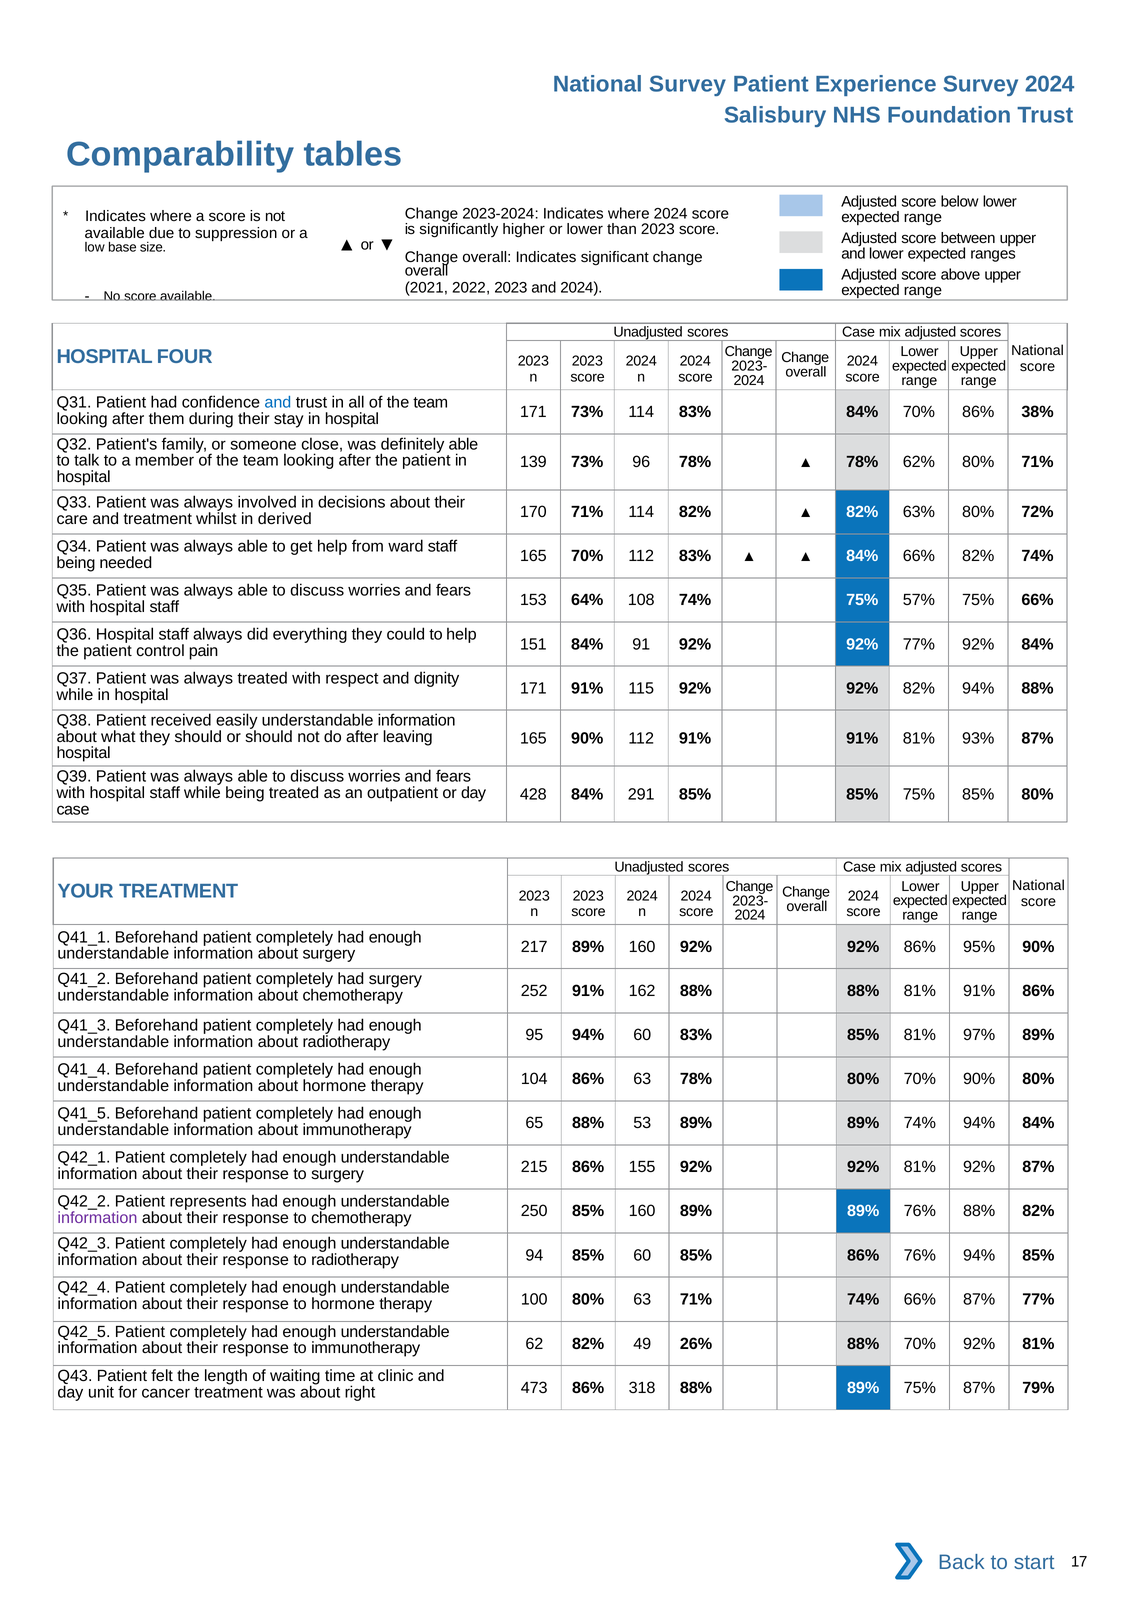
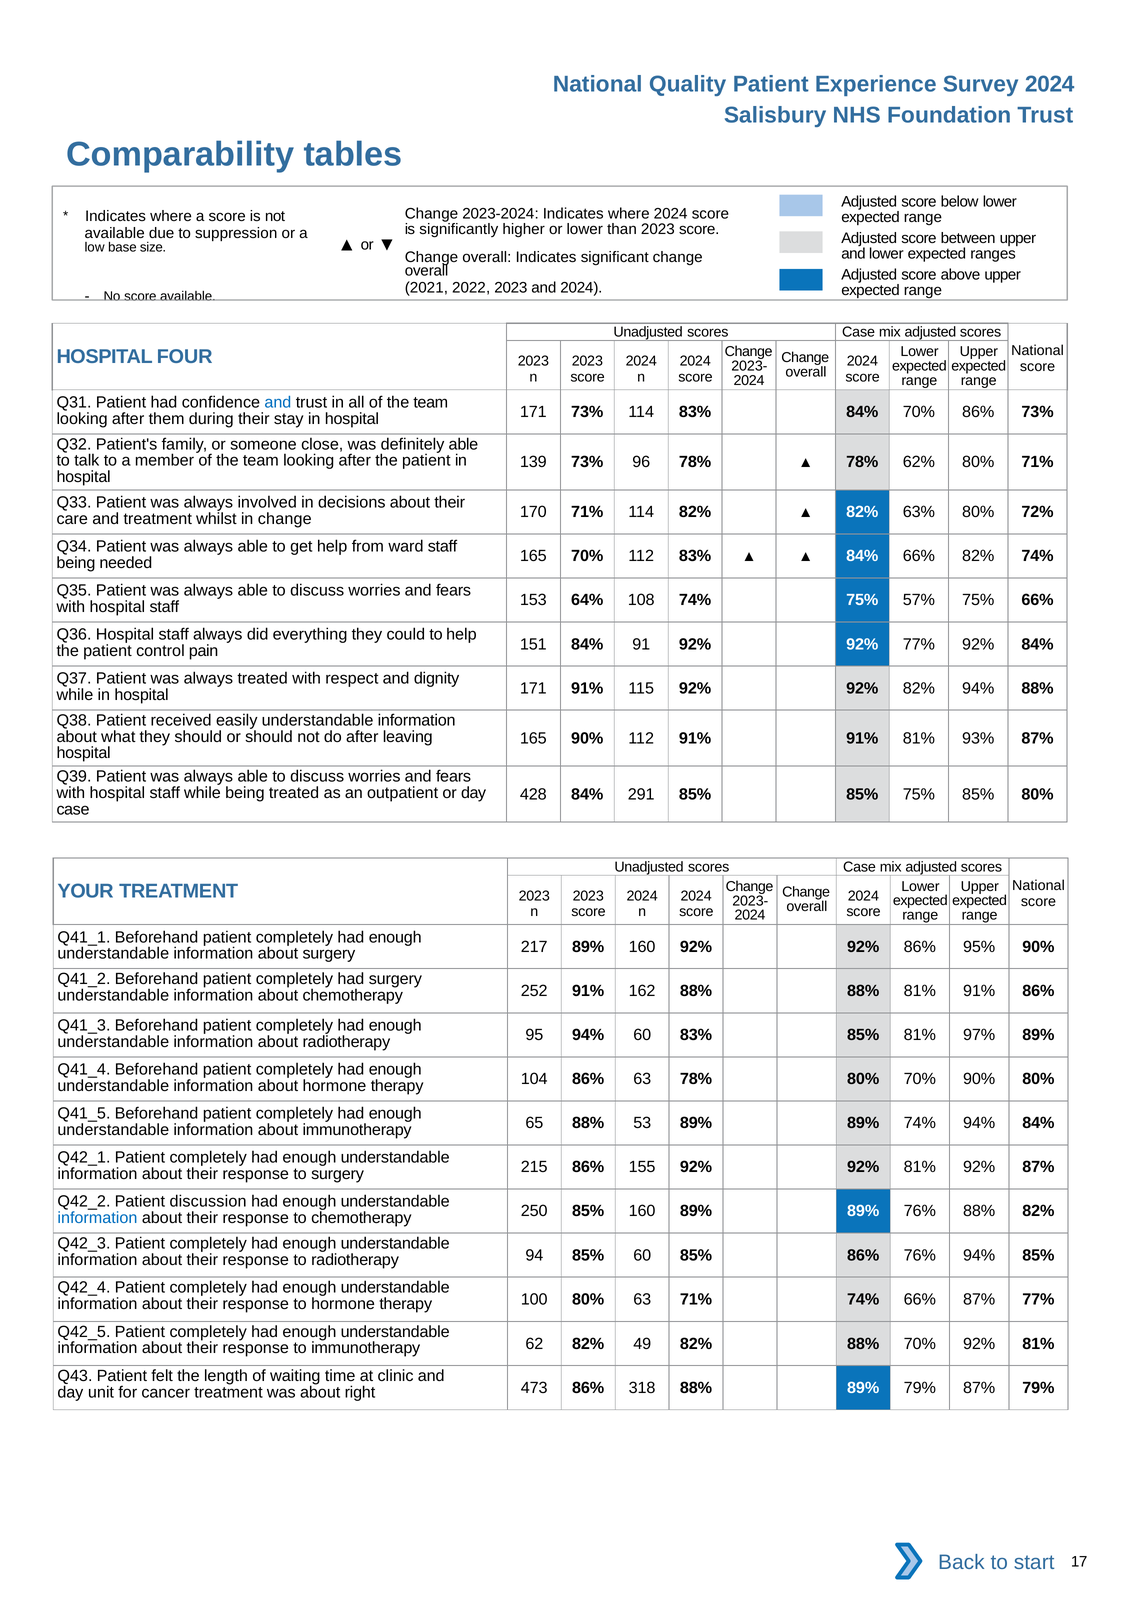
National Survey: Survey -> Quality (688, 84)
86% 38%: 38% -> 73% (1038, 412)
in derived: derived -> change (285, 519)
represents: represents -> discussion (208, 1202)
information colour: purple -> blue (97, 1218)
49 26%: 26% -> 82% (696, 1344)
89% 75%: 75% -> 79% (920, 1388)
